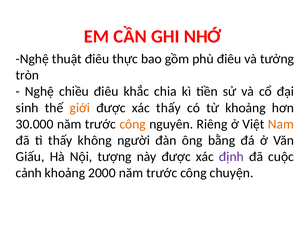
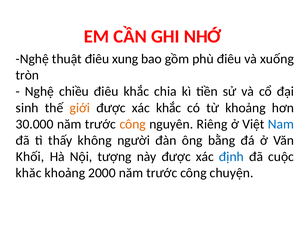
thực: thực -> xung (125, 59)
tưởng: tưởng -> xuống (277, 59)
xác thấy: thấy -> khắc (169, 108)
Nam colour: orange -> blue (281, 124)
Giấu: Giấu -> Khối (30, 156)
định colour: purple -> blue (231, 156)
cảnh: cảnh -> khăc (29, 173)
